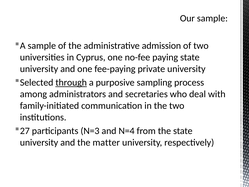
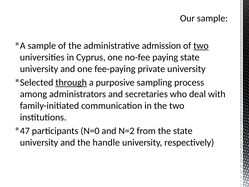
two underline: none -> present (201, 46)
27: 27 -> 47 (25, 131)
N=3: N=3 -> N=0 (90, 131)
N=4: N=4 -> N=2 (127, 131)
matter: matter -> handle (106, 142)
